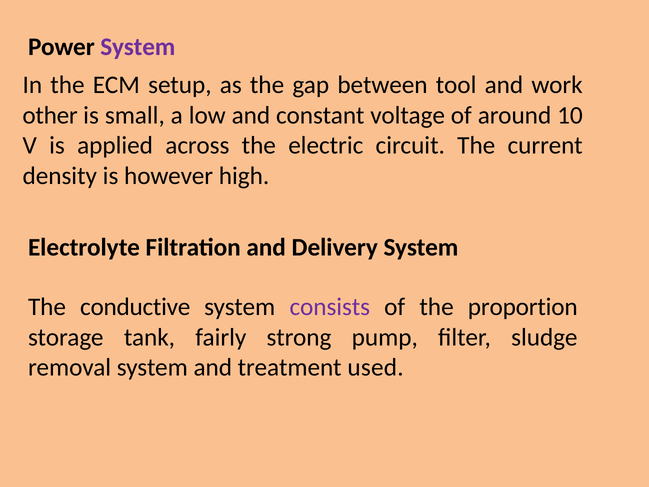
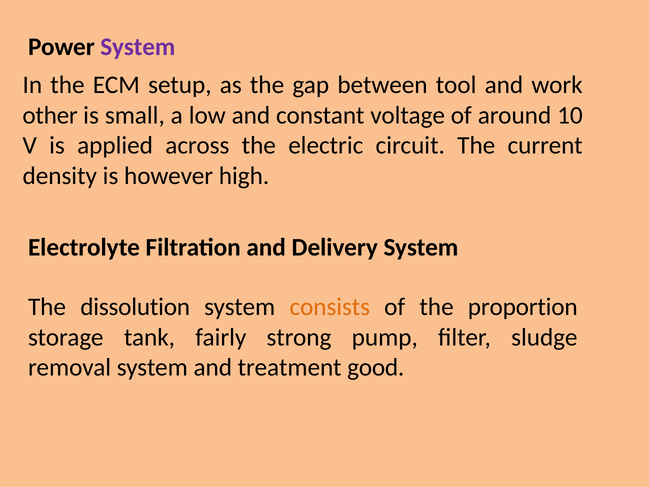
conductive: conductive -> dissolution (135, 307)
consists colour: purple -> orange (330, 307)
used: used -> good (376, 367)
